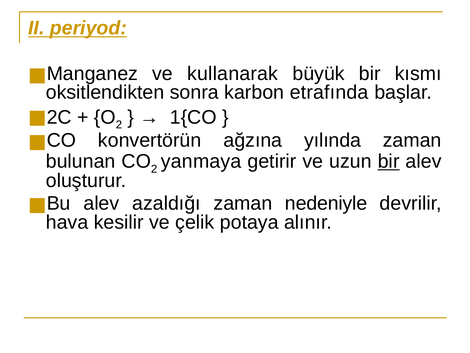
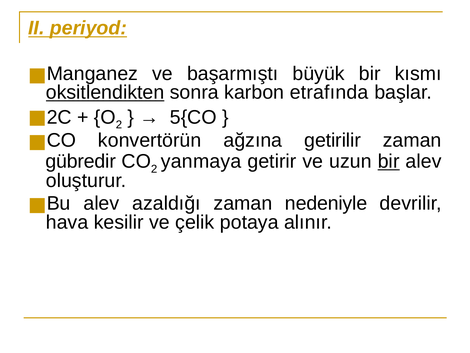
kullanarak: kullanarak -> başarmıştı (233, 74)
oksitlendikten underline: none -> present (105, 92)
1{CO: 1{CO -> 5{CO (193, 117)
yılında: yılında -> getirilir (333, 140)
bulunan: bulunan -> gübredir (81, 161)
